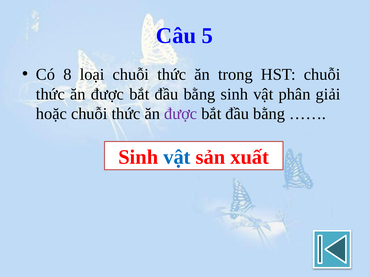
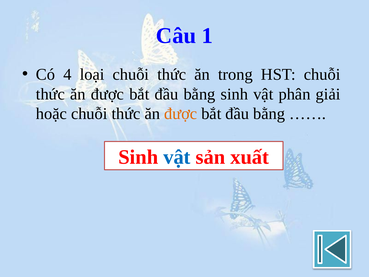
5: 5 -> 1 (207, 36)
8: 8 -> 4 (67, 74)
được colour: purple -> orange (181, 114)
